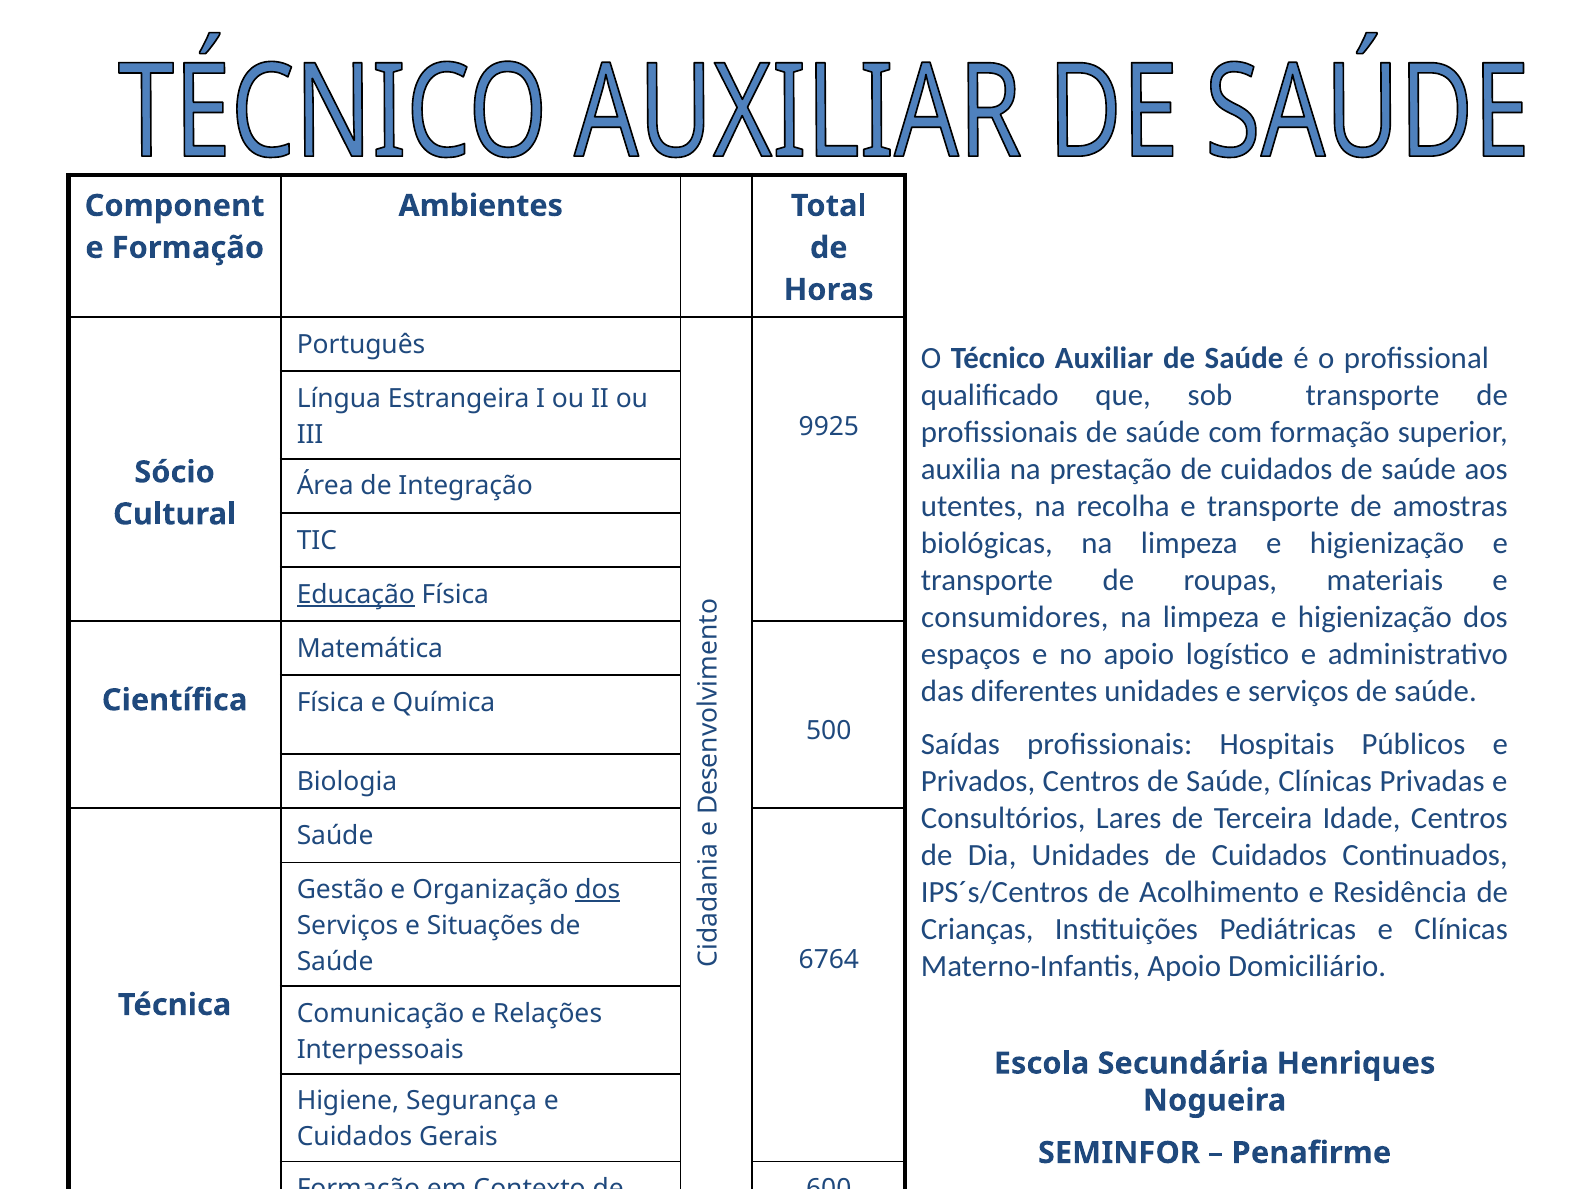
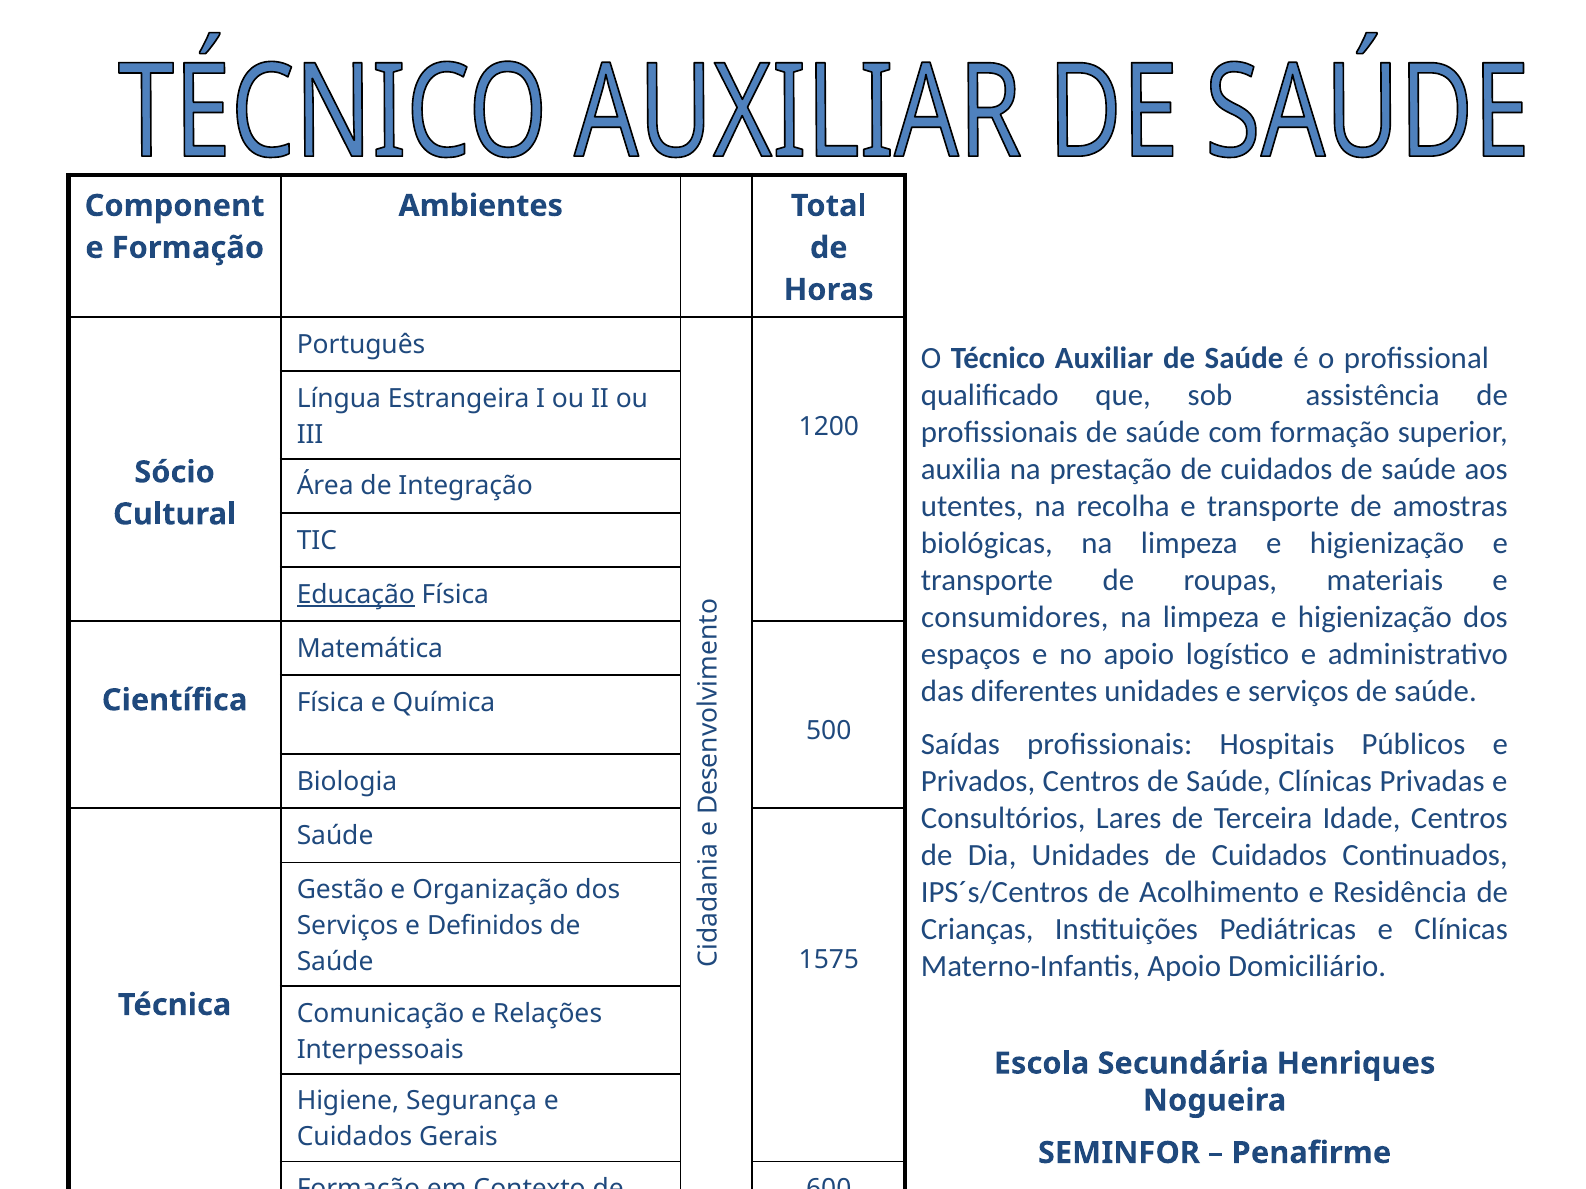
sob transporte: transporte -> assistência (1373, 396)
9925: 9925 -> 1200 (829, 427)
dos underline: present -> none (598, 890)
Situações: Situações -> Definidos (485, 926)
6764: 6764 -> 1575 (829, 960)
